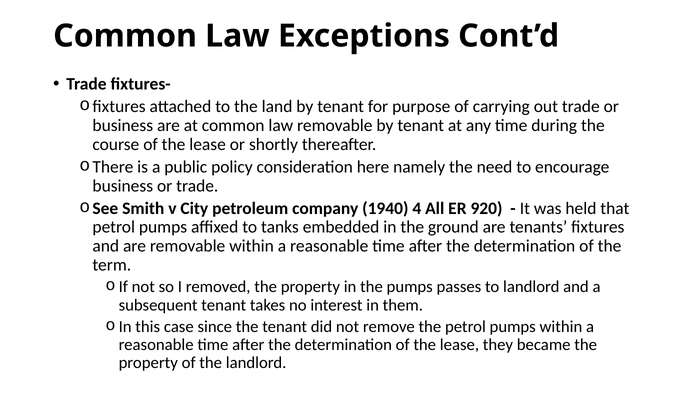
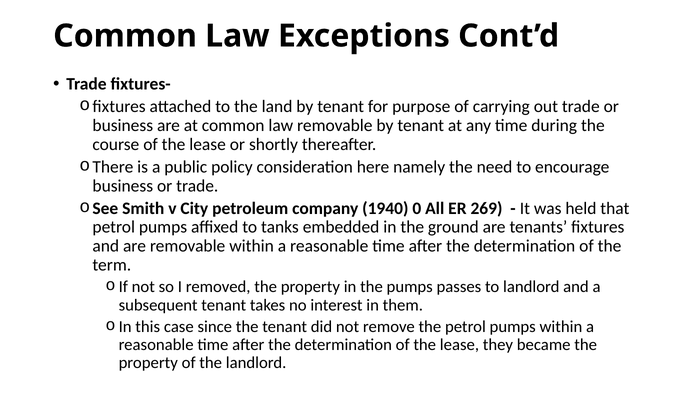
4: 4 -> 0 (417, 208)
920: 920 -> 269 (486, 208)
